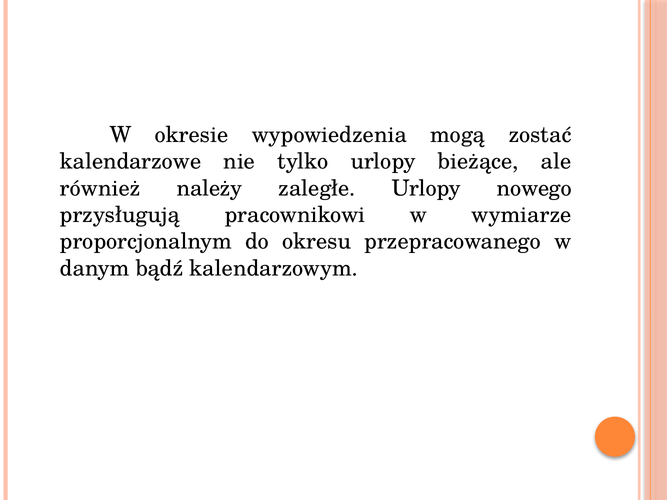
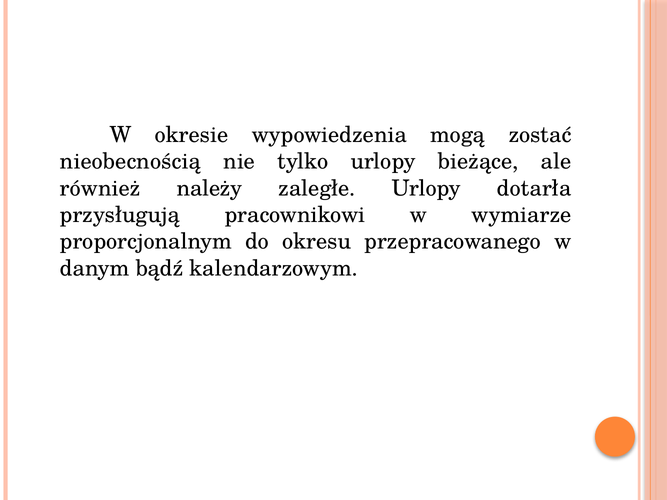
kalendarzowe: kalendarzowe -> nieobecnością (130, 162)
nowego: nowego -> dotarła (534, 188)
